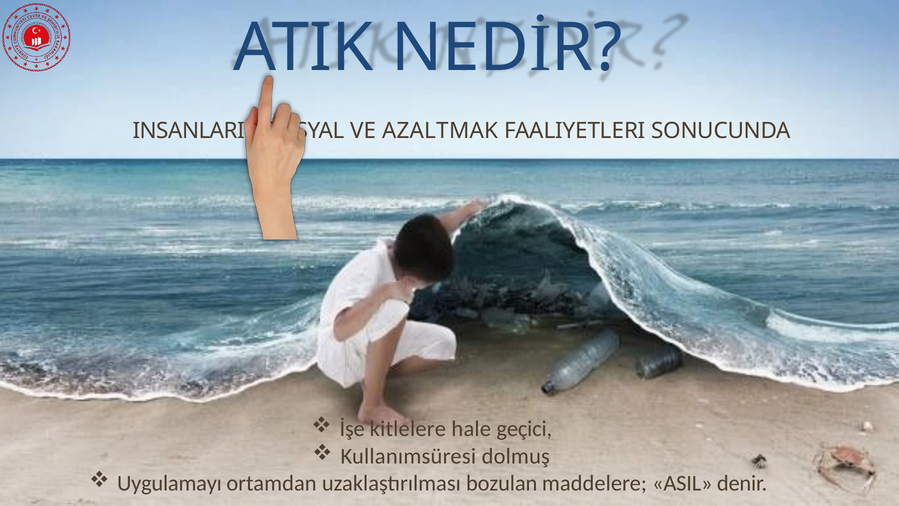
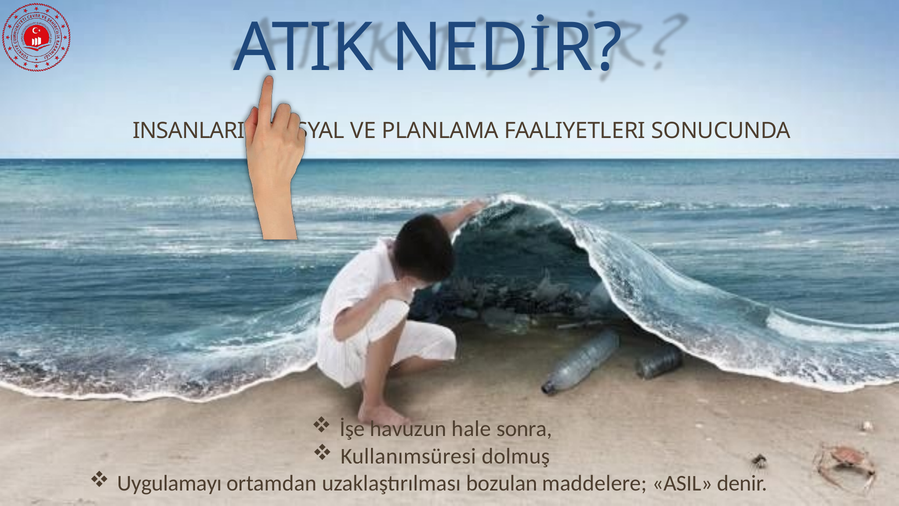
AZALTMAK: AZALTMAK -> PLANLAMA (440, 131)
kitlelere: kitlelere -> havuzun (408, 429)
geçici: geçici -> sonra (524, 429)
